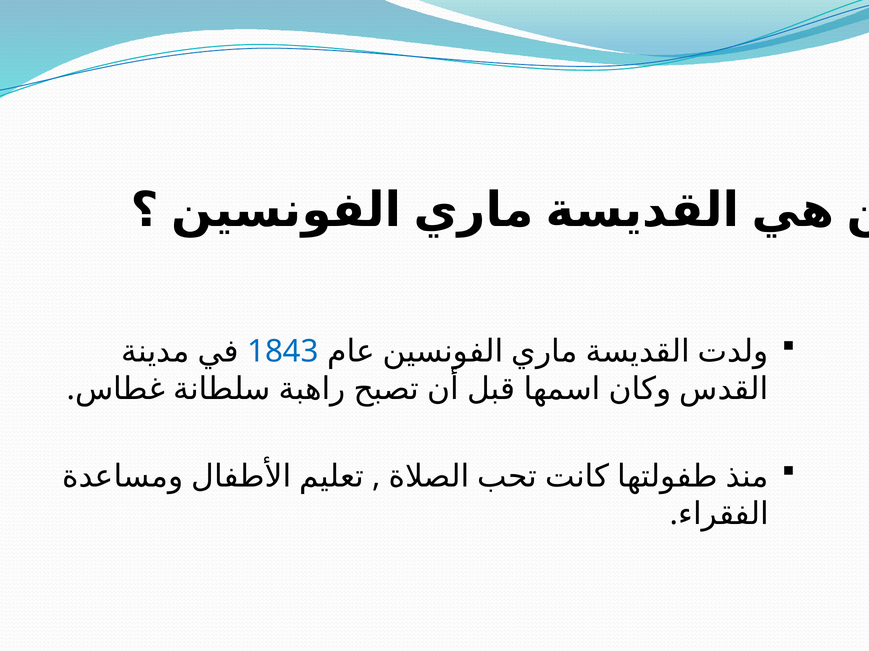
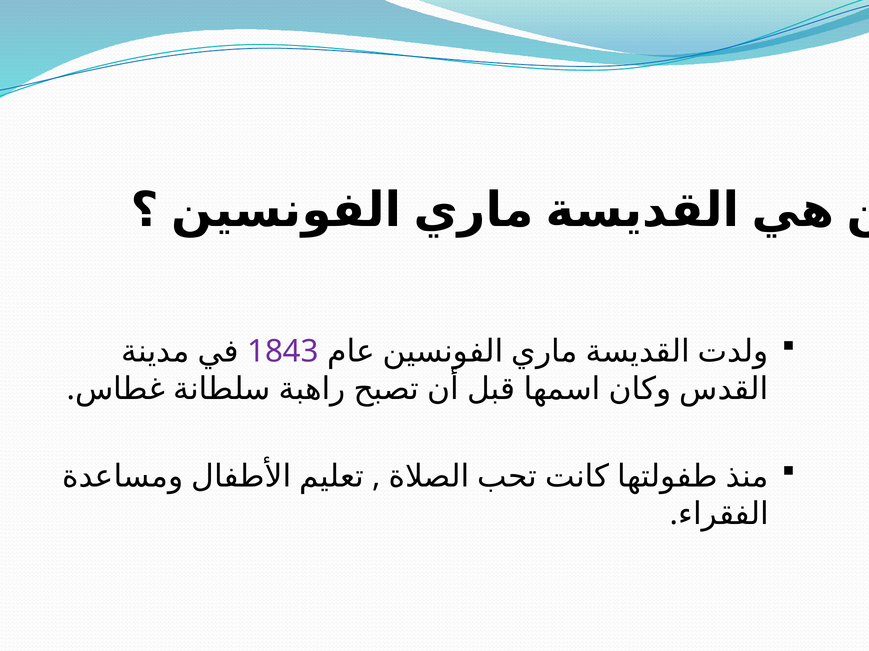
1843 colour: blue -> purple (283, 352)
